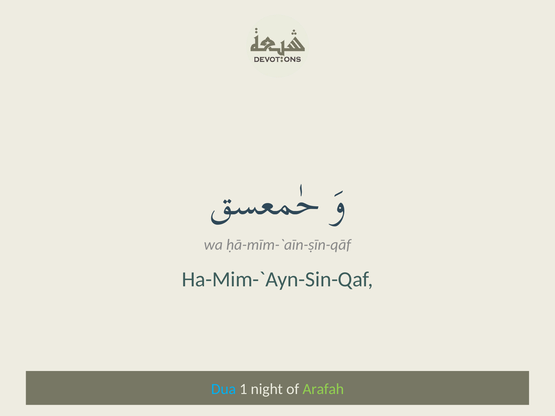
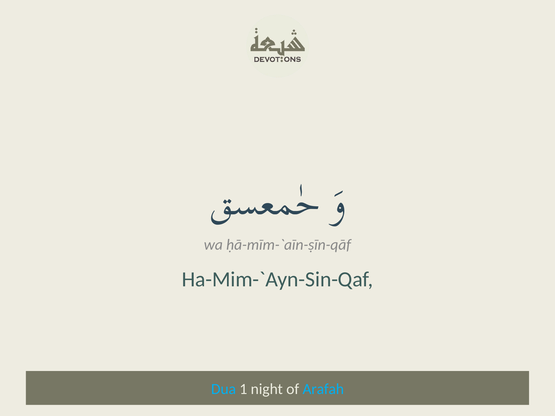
Arafah colour: light green -> light blue (323, 389)
